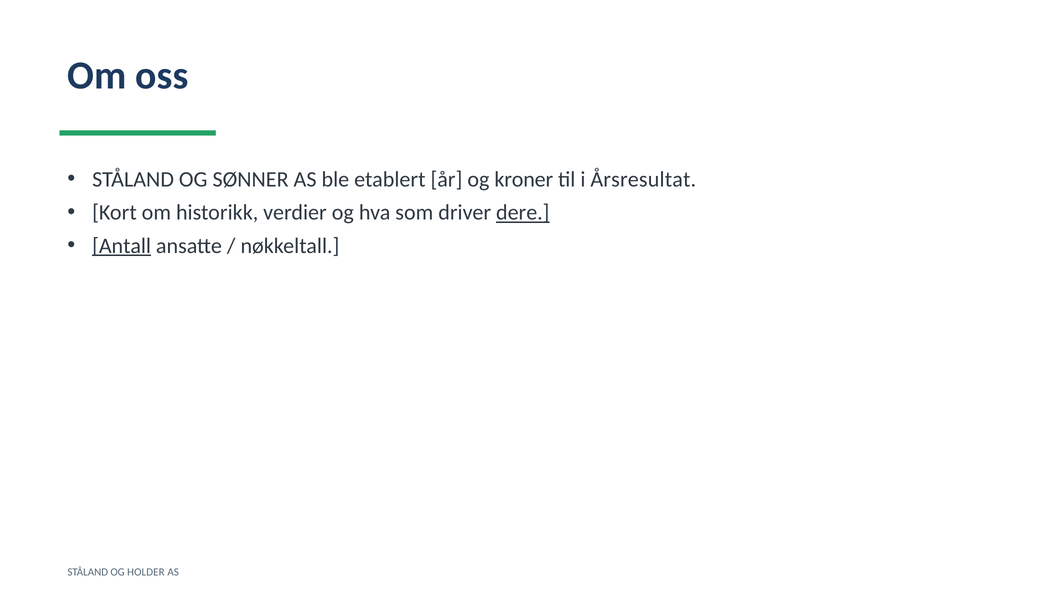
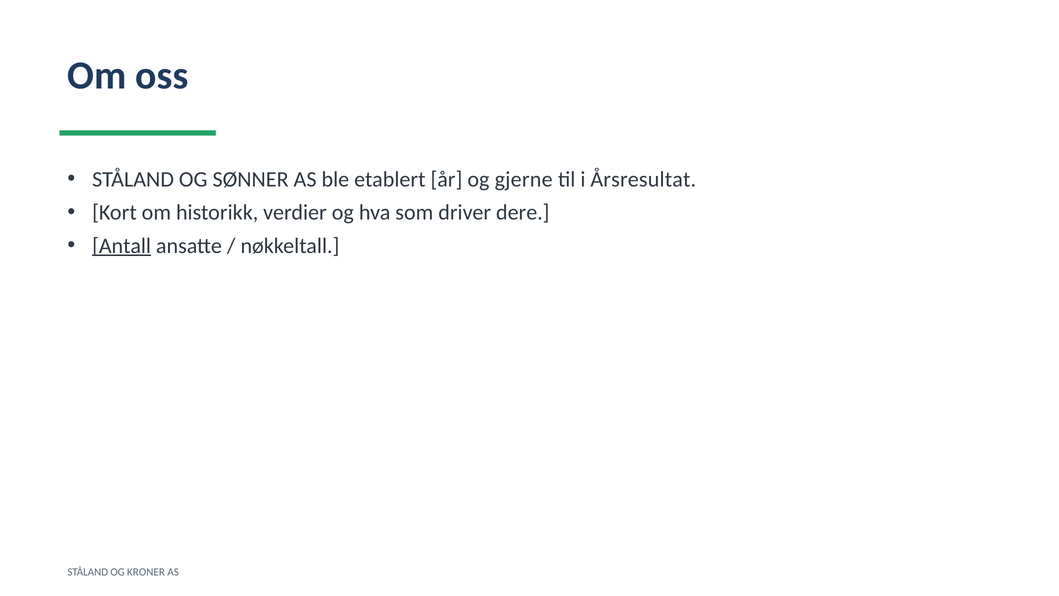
kroner: kroner -> gjerne (524, 179)
dere underline: present -> none (523, 212)
HOLDER: HOLDER -> KRONER (146, 572)
